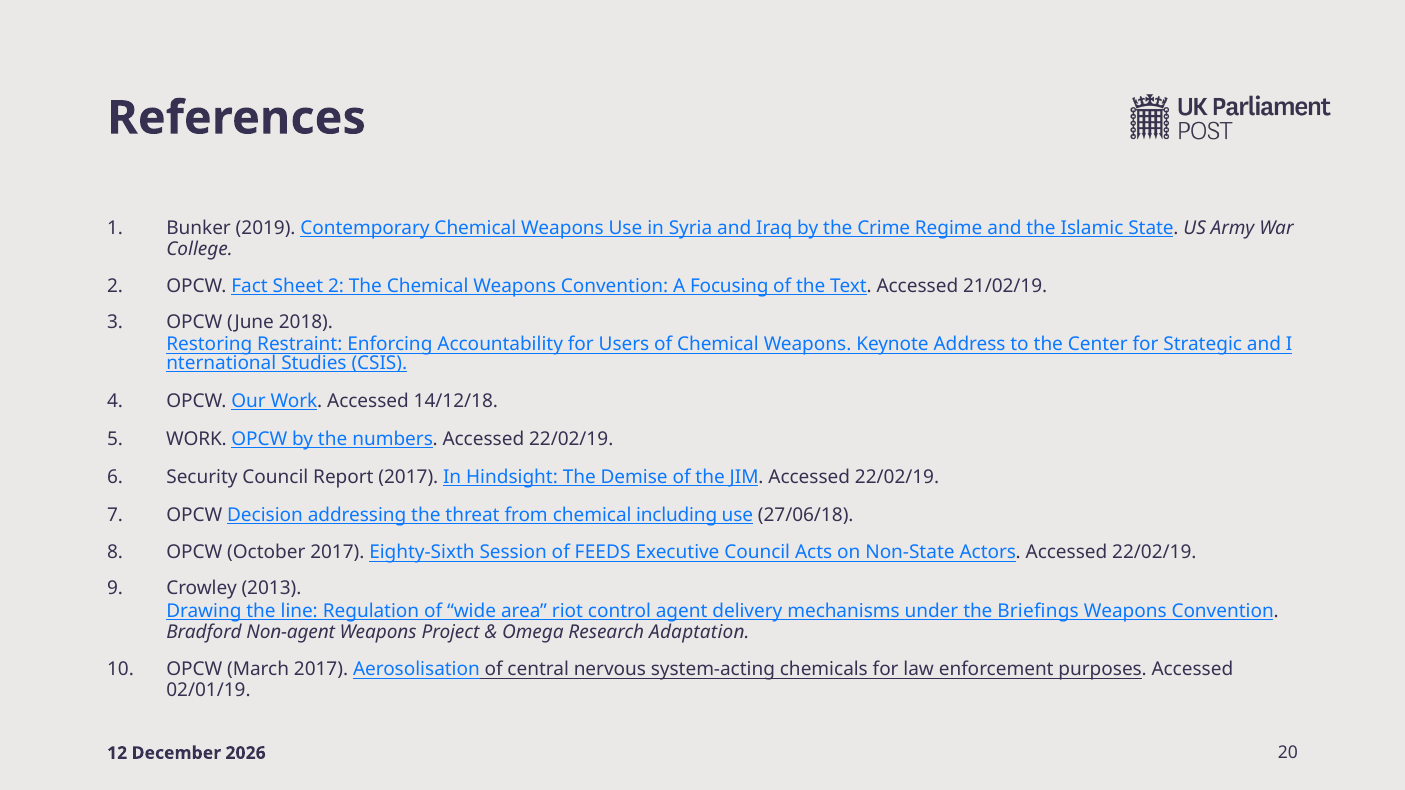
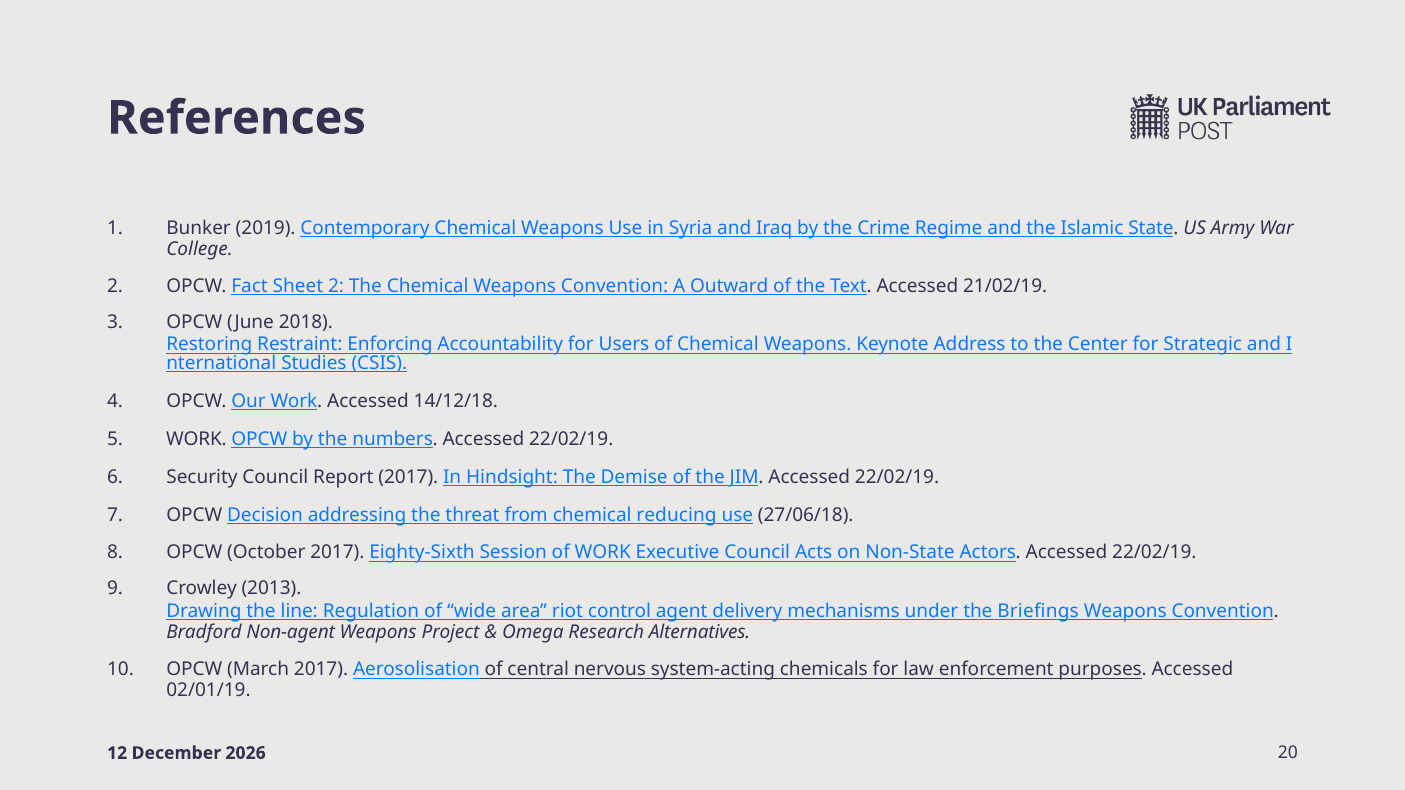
Focusing: Focusing -> Outward (729, 286)
including: including -> reducing (677, 515)
of FEEDS: FEEDS -> WORK (603, 553)
Adaptation: Adaptation -> Alternatives (700, 632)
